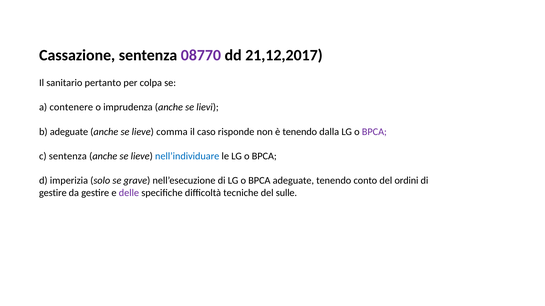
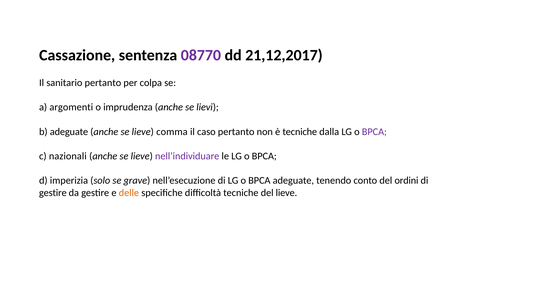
contenere: contenere -> argomenti (71, 107)
caso risponde: risponde -> pertanto (236, 132)
è tenendo: tenendo -> tecniche (300, 132)
c sentenza: sentenza -> nazionali (68, 156)
nell’individuare colour: blue -> purple (187, 156)
delle colour: purple -> orange (129, 193)
del sulle: sulle -> lieve (286, 193)
